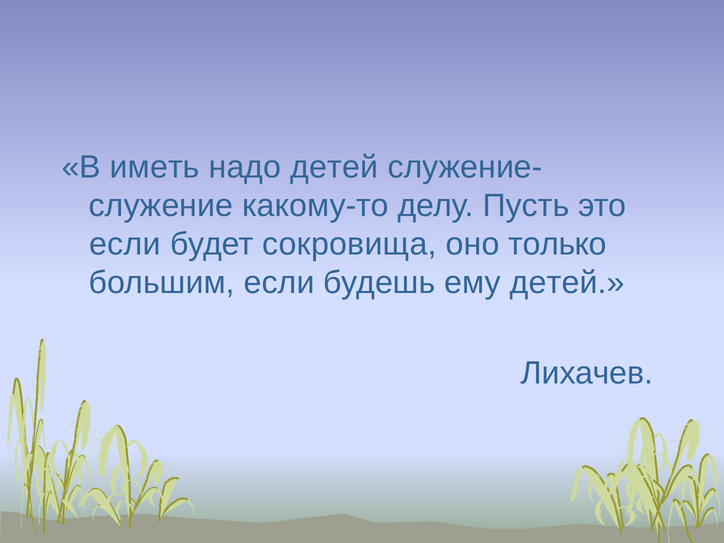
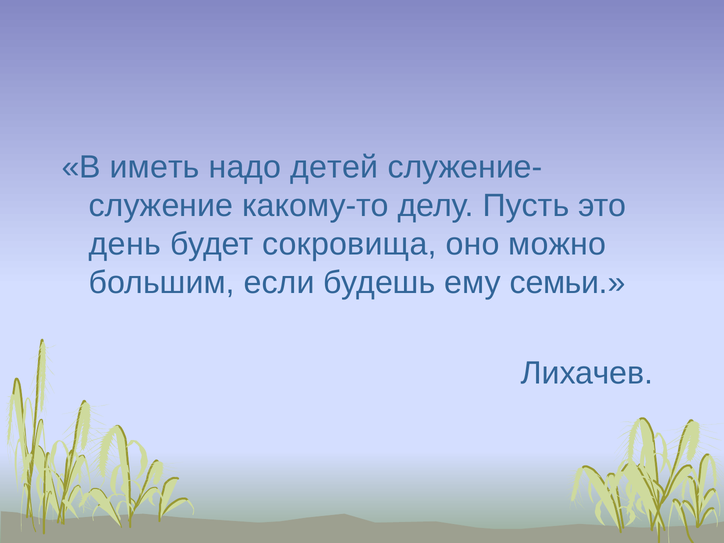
если: если -> день (125, 244)
только: только -> можно (557, 244)
ему детей: детей -> семьи (568, 283)
